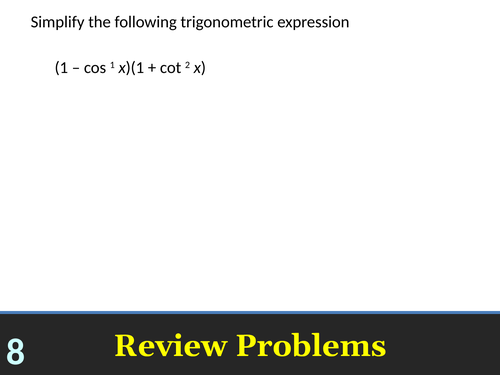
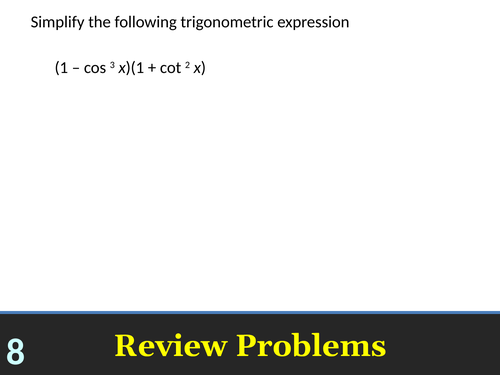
cos 1: 1 -> 3 (112, 65)
